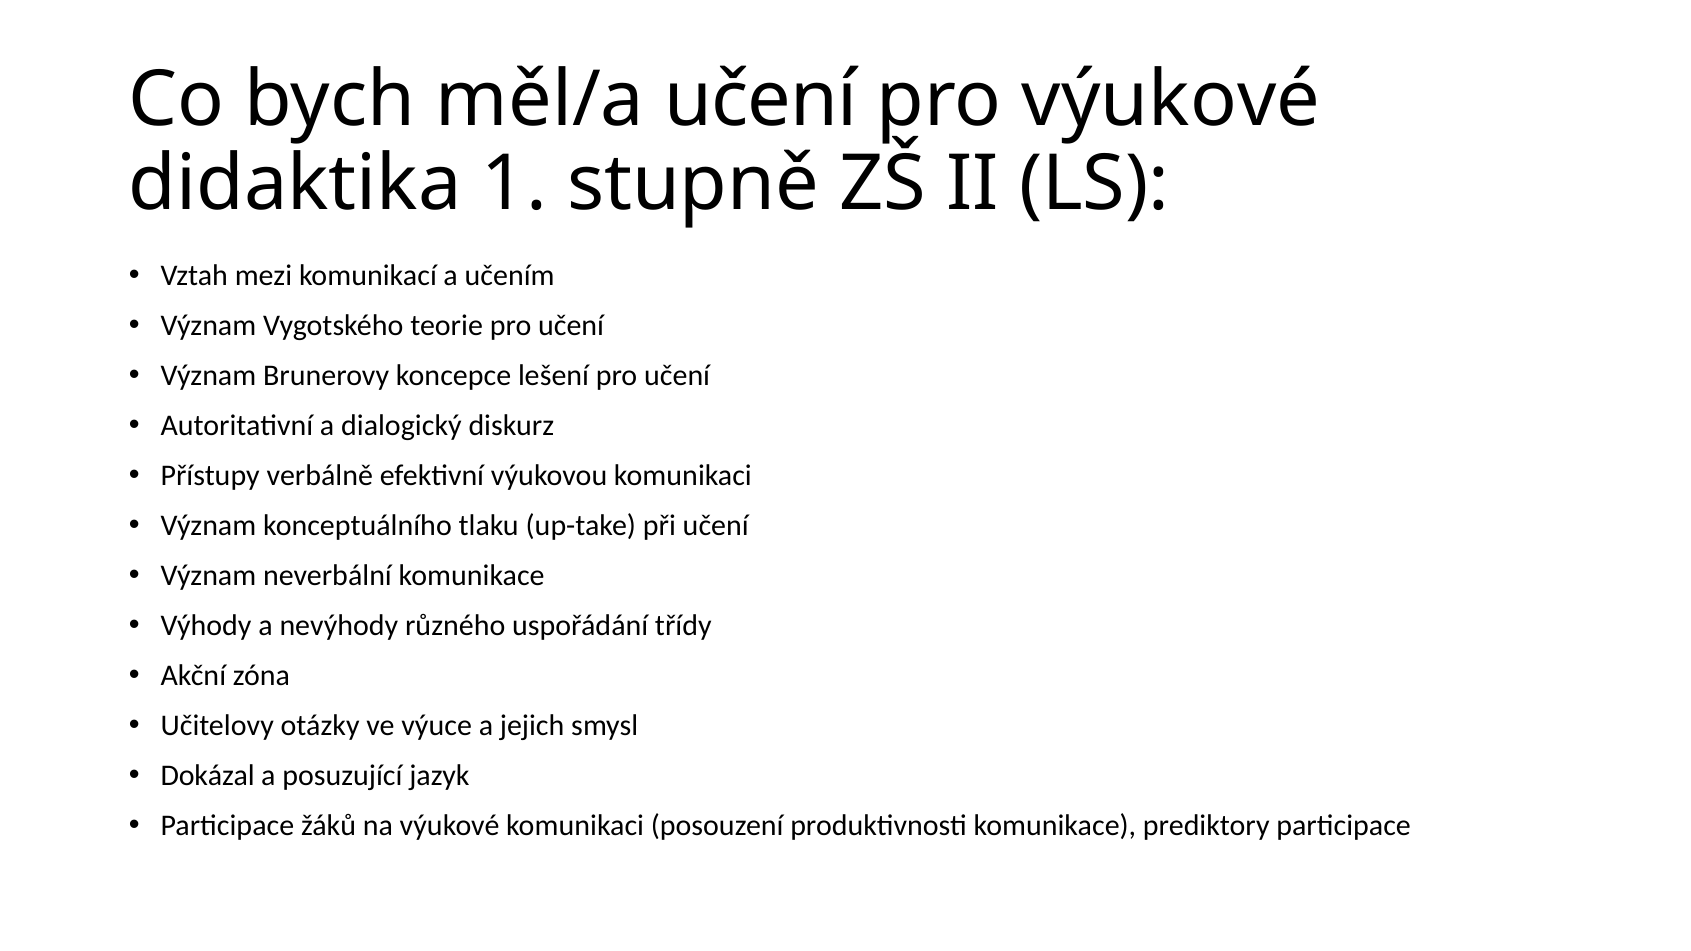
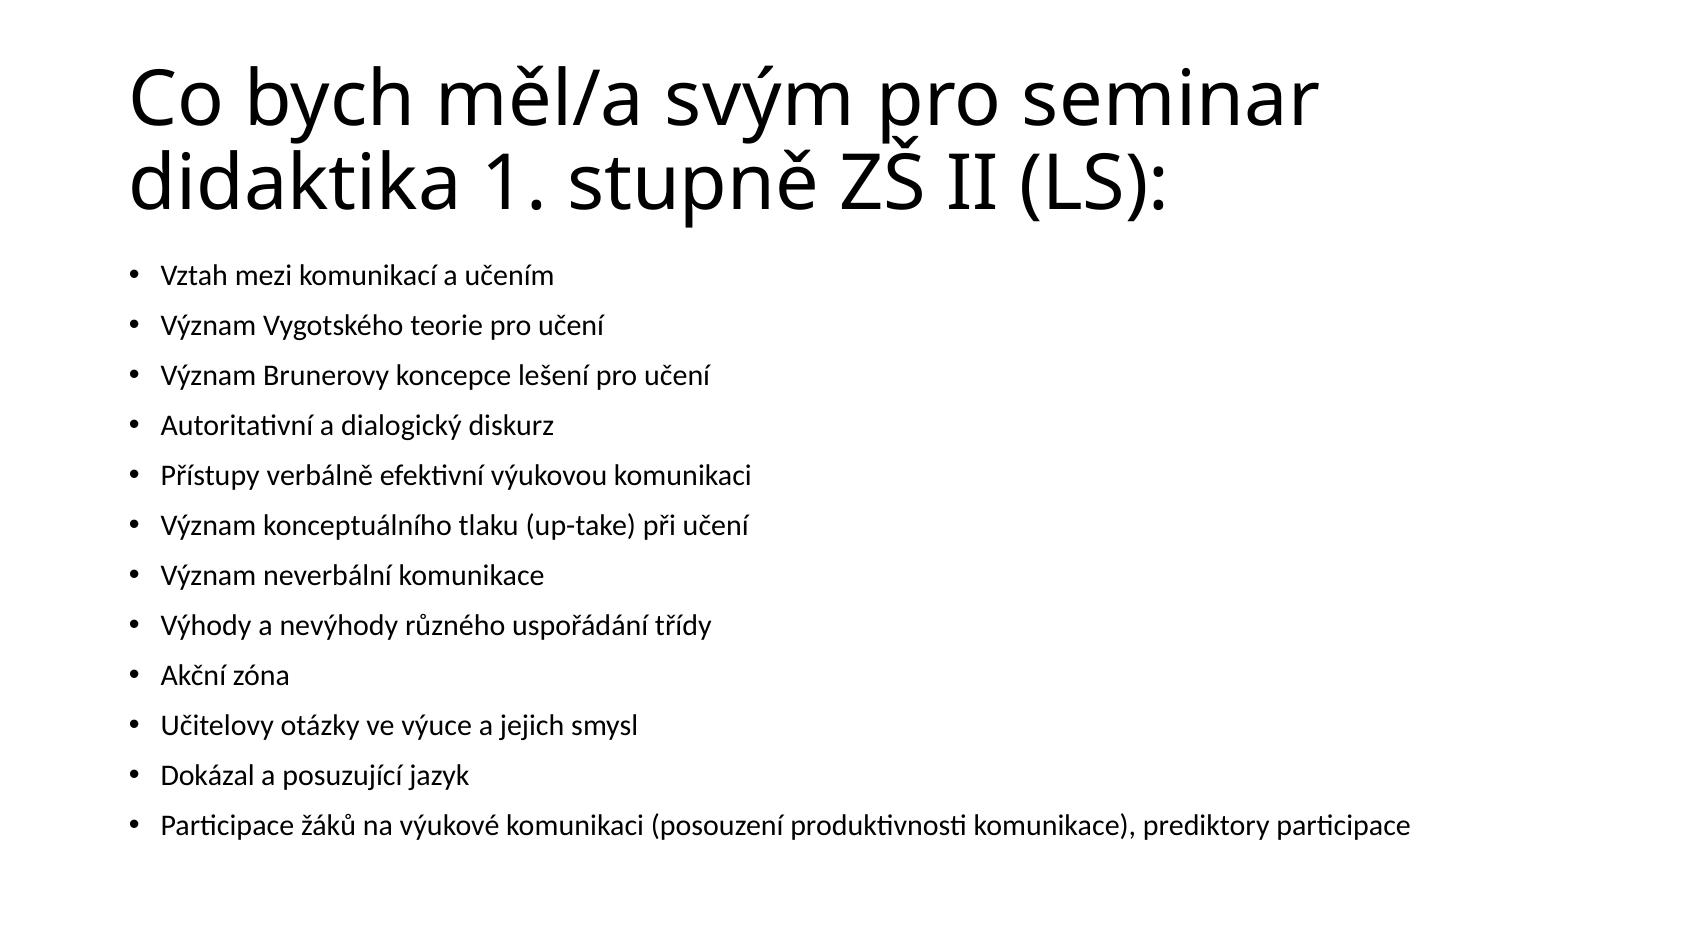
měl/a učení: učení -> svým (760, 100)
pro výukové: výukové -> seminar (1171, 100)
